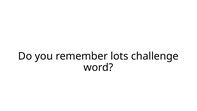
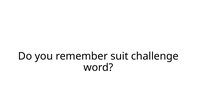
lots: lots -> suit (119, 56)
